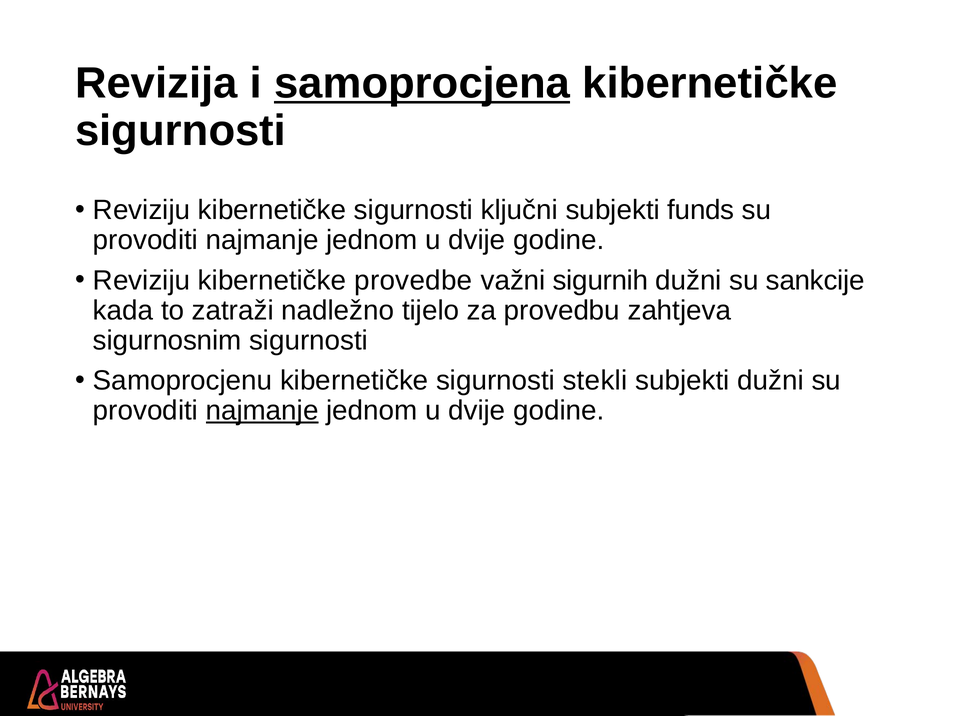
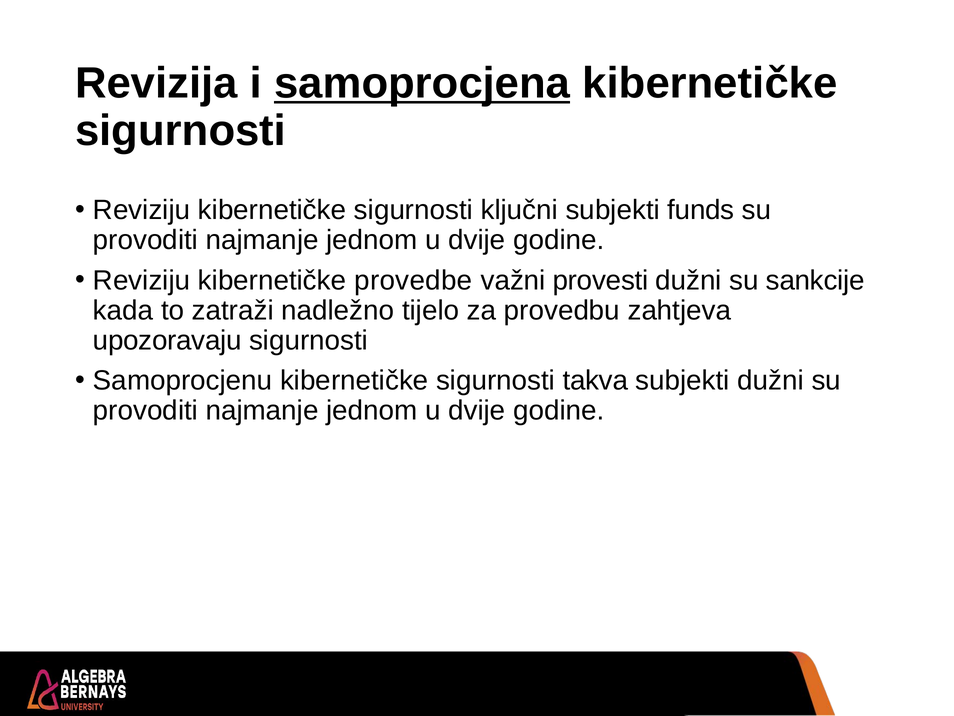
sigurnih: sigurnih -> provesti (601, 280)
sigurnosnim: sigurnosnim -> upozoravaju (167, 340)
stekli: stekli -> takva (595, 380)
najmanje underline: present -> none (262, 410)
